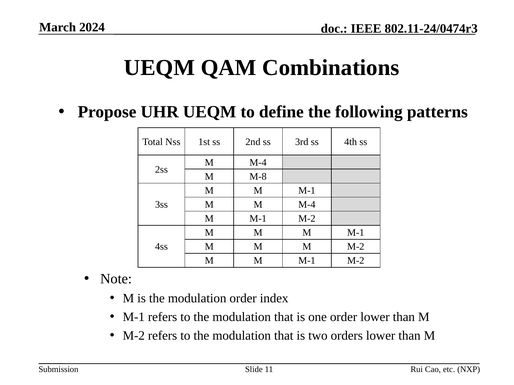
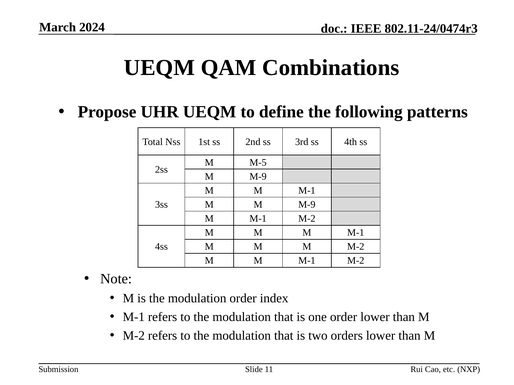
M-4: M-4 -> M-5 (258, 163)
M-8: M-8 -> M-9 (258, 177)
M M M-4: M-4 -> M-9 (307, 205)
